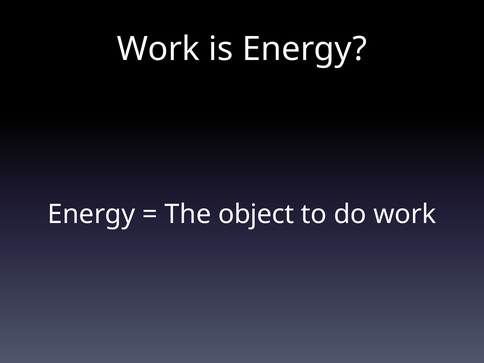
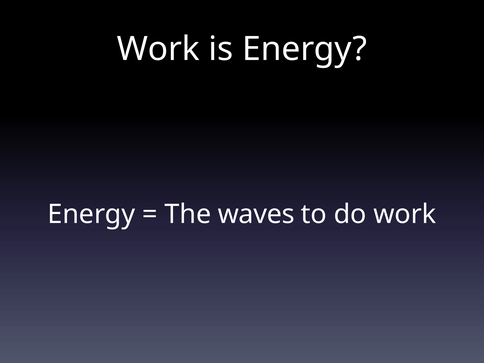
object: object -> waves (256, 214)
